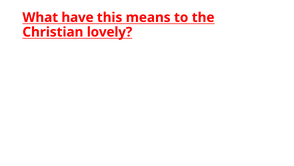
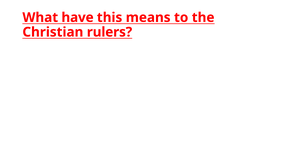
lovely: lovely -> rulers (109, 32)
